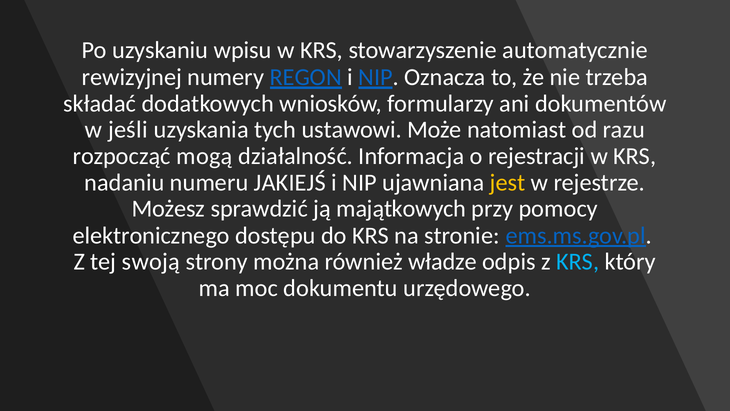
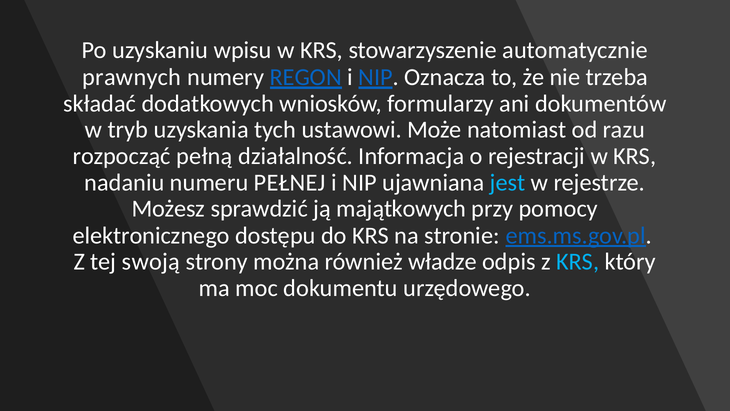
rewizyjnej: rewizyjnej -> prawnych (132, 77)
jeśli: jeśli -> tryb (128, 130)
mogą: mogą -> pełną (204, 156)
JAKIEJŚ: JAKIEJŚ -> PEŁNEJ (290, 182)
jest colour: yellow -> light blue (508, 182)
